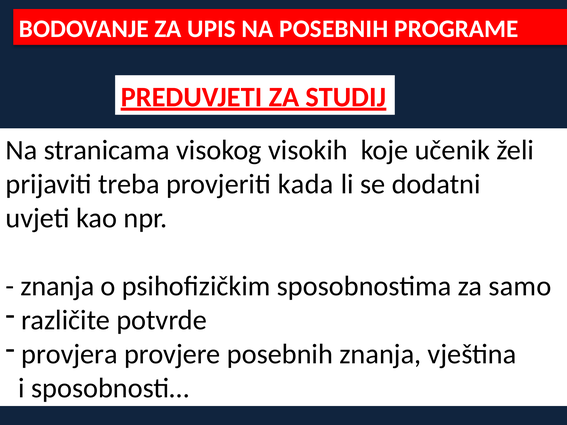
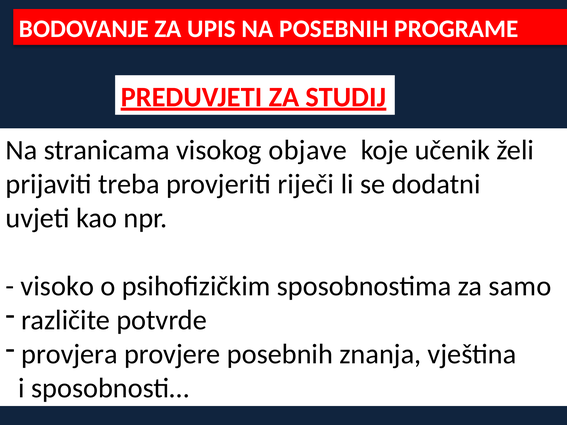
visokih: visokih -> objave (308, 150)
kada: kada -> riječi (306, 184)
znanja: znanja -> visoko (57, 286)
